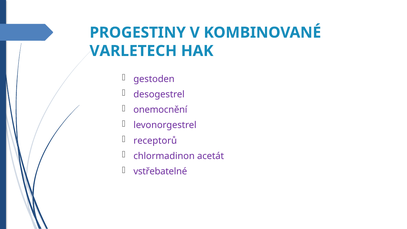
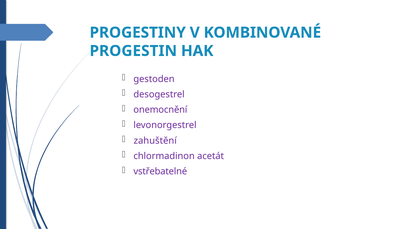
VARLETECH: VARLETECH -> PROGESTIN (133, 51)
receptorů: receptorů -> zahuštění (155, 141)
